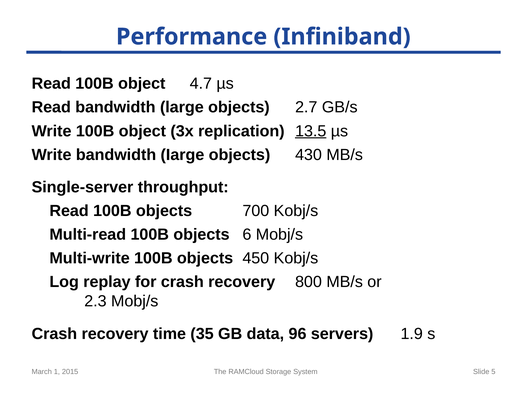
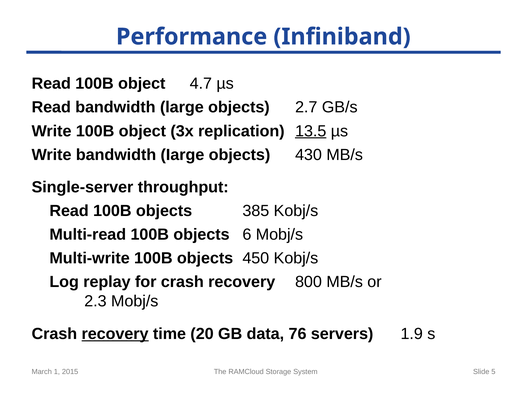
700: 700 -> 385 (256, 211)
recovery underline: none -> present (115, 334)
35: 35 -> 20 (202, 334)
96: 96 -> 76 (298, 334)
